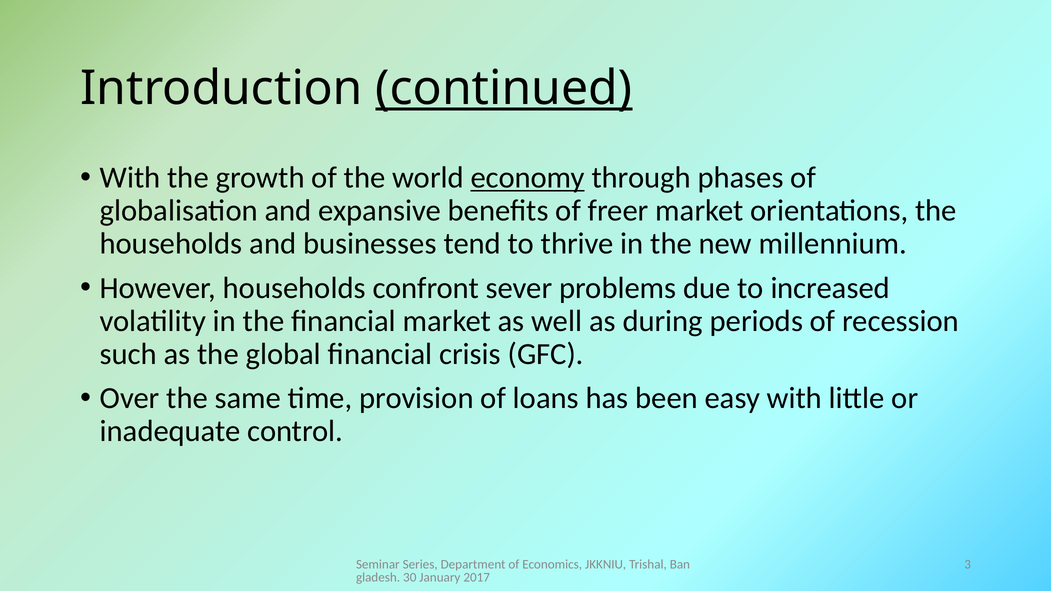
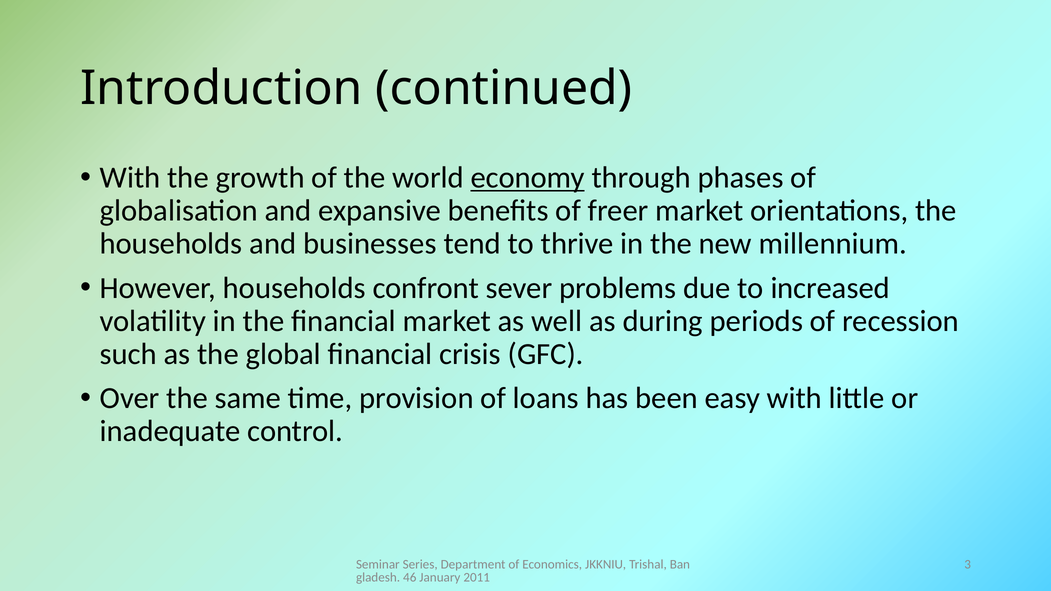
continued underline: present -> none (504, 88)
30: 30 -> 46 (410, 578)
2017: 2017 -> 2011 (477, 578)
